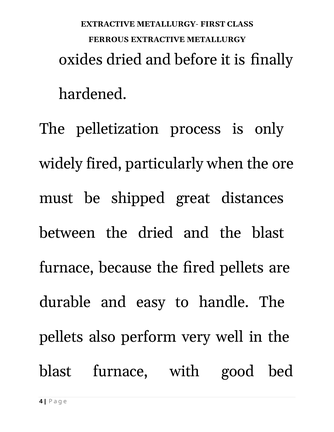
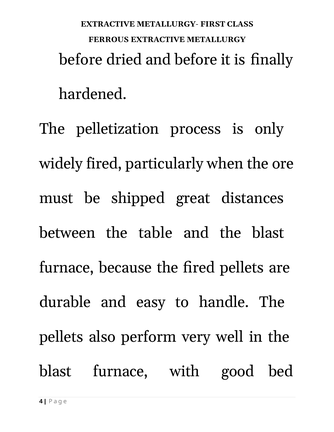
oxides: oxides -> before (81, 60)
the dried: dried -> table (155, 233)
